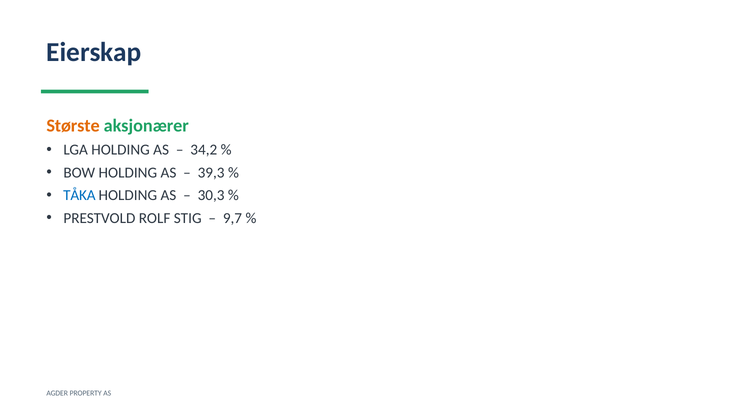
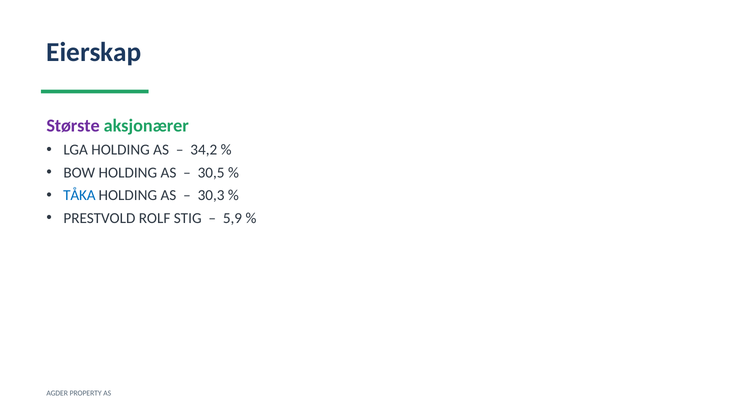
Største colour: orange -> purple (73, 126)
39,3: 39,3 -> 30,5 (211, 173)
9,7: 9,7 -> 5,9 (232, 218)
